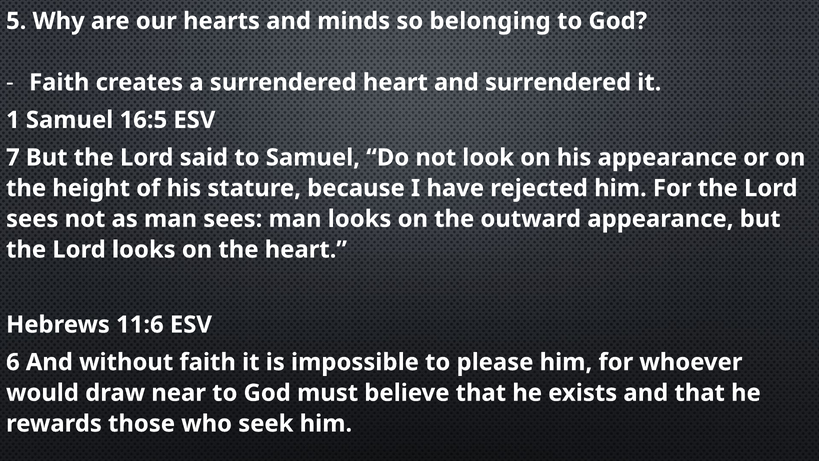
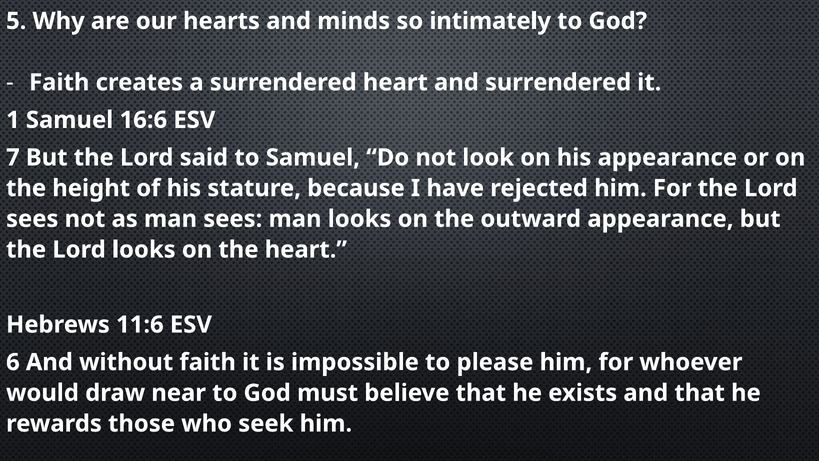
belonging: belonging -> intimately (490, 21)
16:5: 16:5 -> 16:6 (143, 120)
